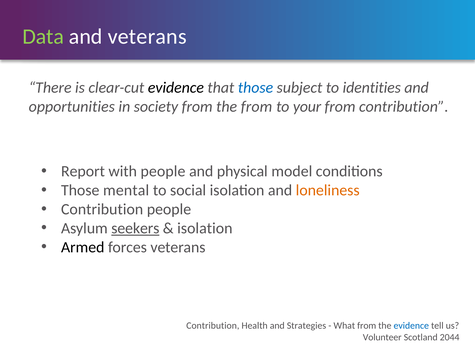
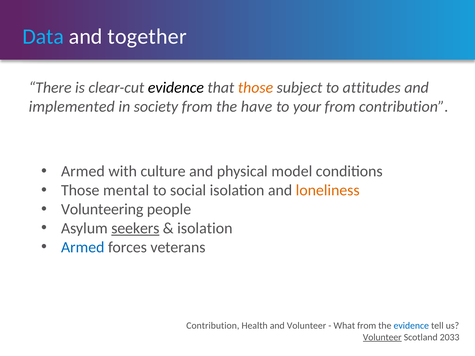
Data colour: light green -> light blue (43, 36)
and veterans: veterans -> together (147, 36)
those colour: blue -> orange (255, 88)
identities: identities -> attitudes (372, 88)
opportunities: opportunities -> implemented (72, 107)
the from: from -> have (257, 107)
Report: Report -> Armed (83, 171)
with people: people -> culture (163, 171)
Contribution: Contribution -> Volunteering (102, 209)
Armed colour: black -> blue (83, 247)
and Strategies: Strategies -> Volunteer (307, 326)
Volunteer underline: none -> present (382, 337)
2044: 2044 -> 2033 (450, 337)
